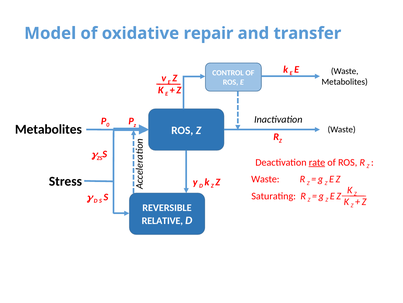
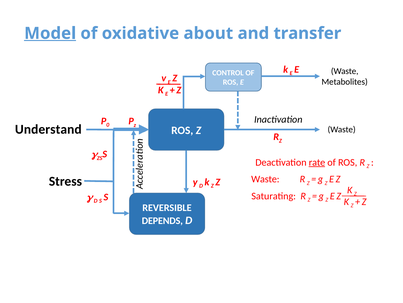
Model underline: none -> present (50, 33)
repair: repair -> about (208, 33)
Metabolites: Metabolites -> Understand (48, 129)
RELATIVE: RELATIVE -> DEPENDS (162, 220)
